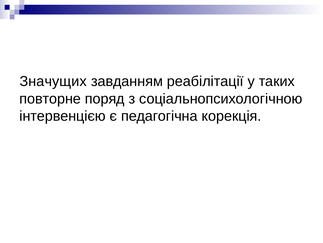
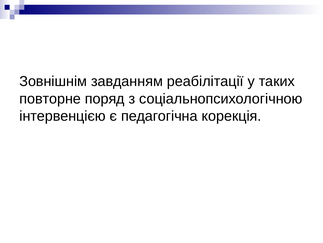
Значущих: Значущих -> Зовнішнім (53, 81)
